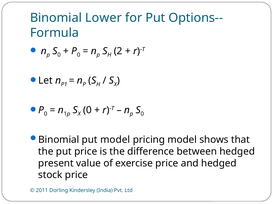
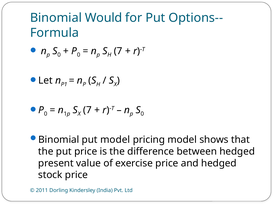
Lower: Lower -> Would (104, 18)
2: 2 -> 7 (118, 51)
0: 0 -> 7 (87, 110)
